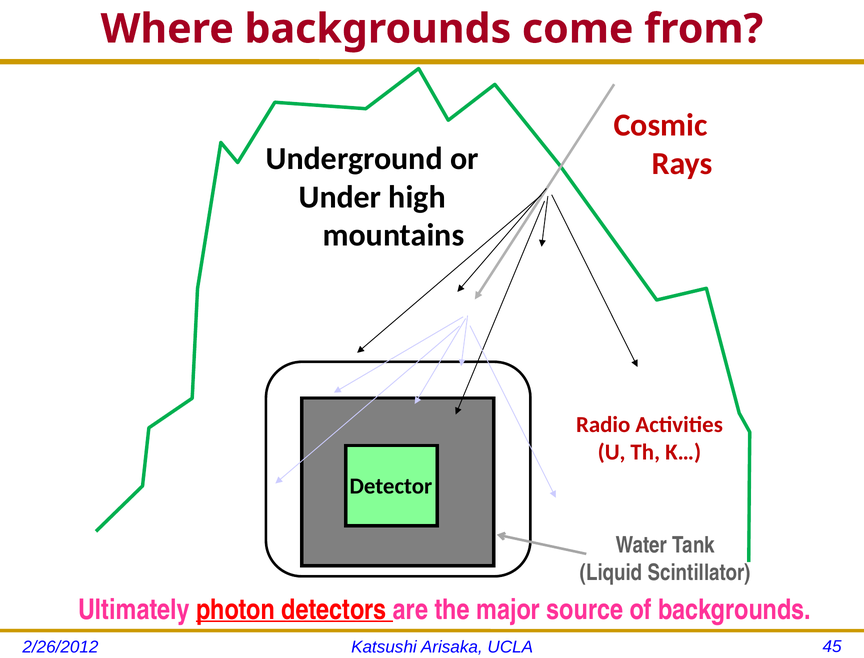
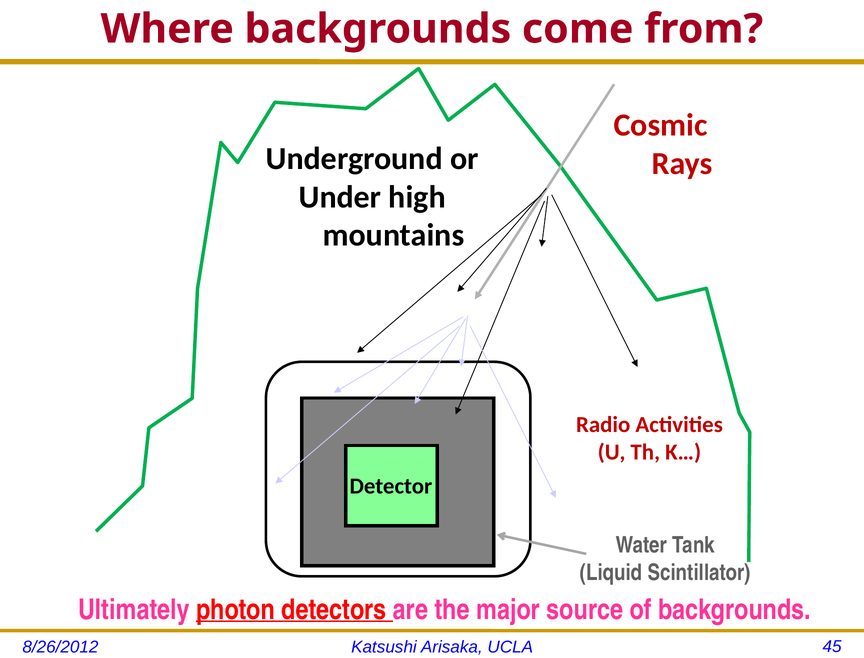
2/26/2012: 2/26/2012 -> 8/26/2012 (60, 647)
